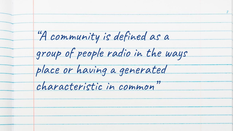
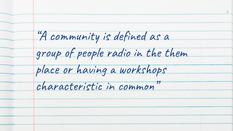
ways: ways -> them (175, 52)
generated: generated -> workshops (142, 69)
